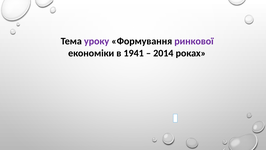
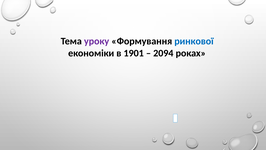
ринкової colour: purple -> blue (194, 41)
1941: 1941 -> 1901 (134, 53)
2014: 2014 -> 2094 (163, 53)
